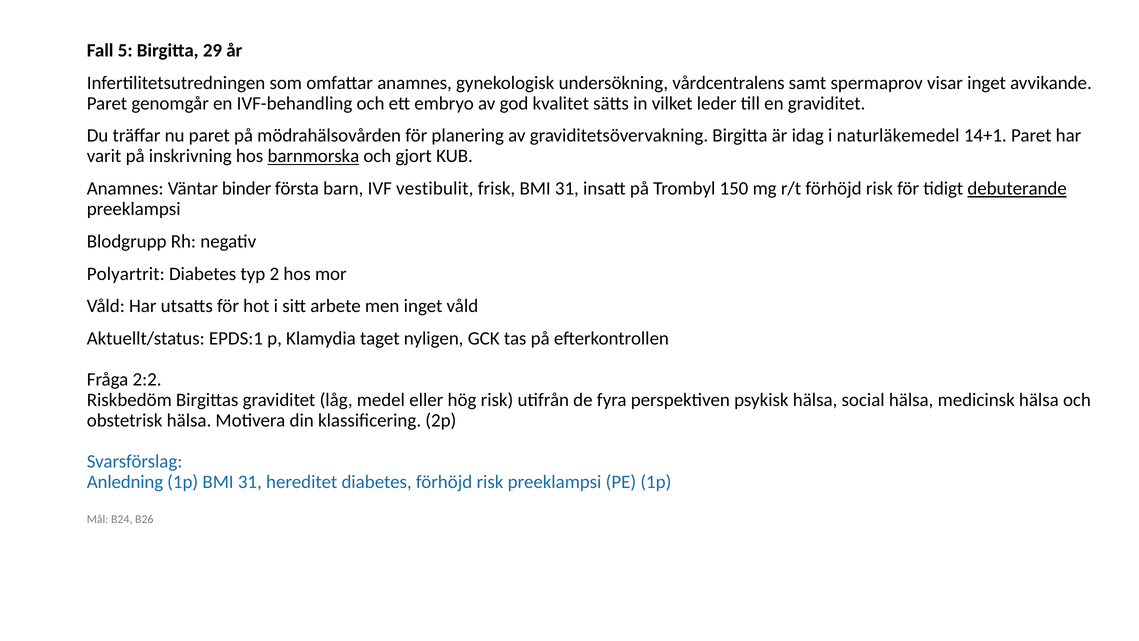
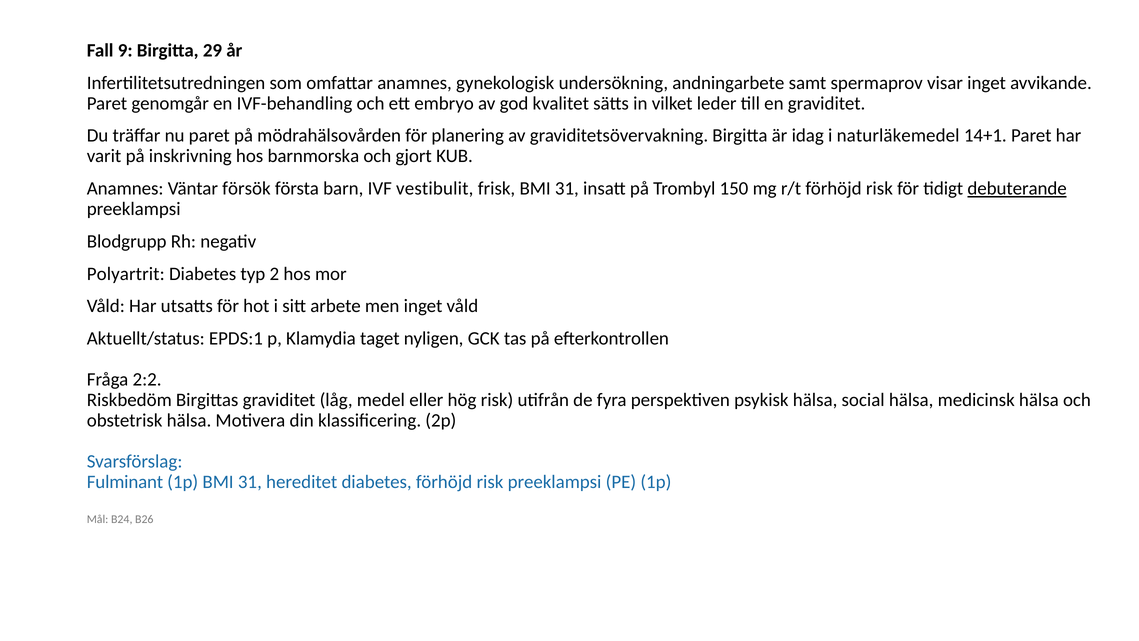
5: 5 -> 9 (125, 50)
vårdcentralens: vårdcentralens -> andningarbete (728, 83)
barnmorska underline: present -> none (313, 156)
binder: binder -> försök (246, 189)
Anledning: Anledning -> Fulminant (125, 482)
